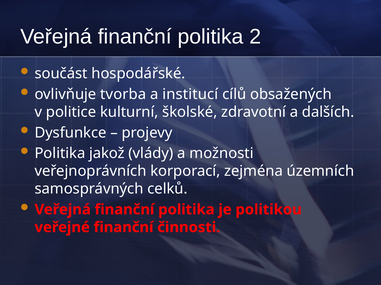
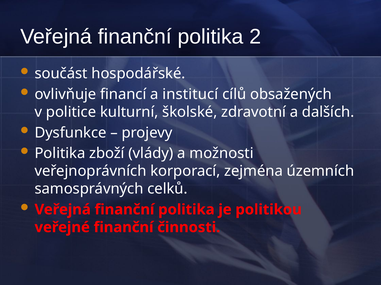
tvorba: tvorba -> financí (123, 94)
jakož: jakož -> zboží (107, 154)
